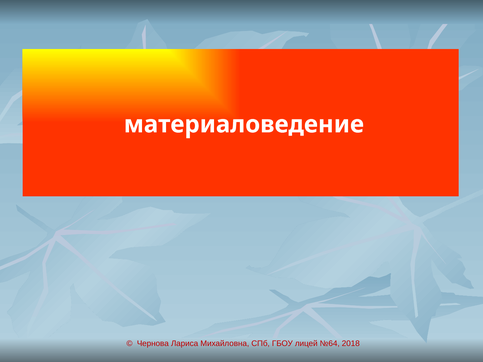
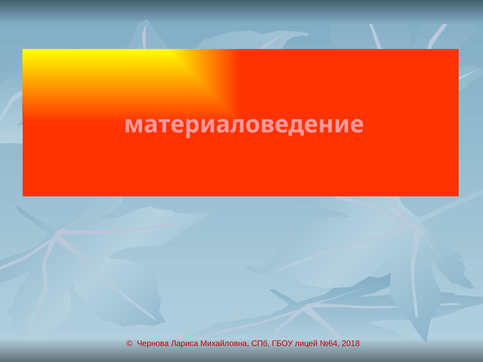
материаловедение colour: white -> pink (244, 125)
